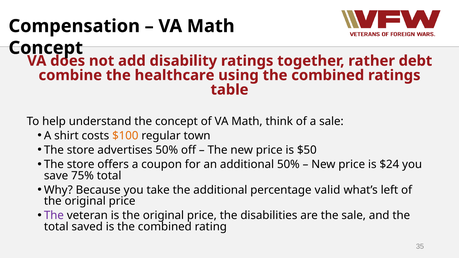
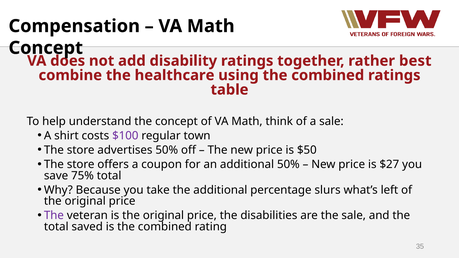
debt: debt -> best (415, 61)
$100 colour: orange -> purple (125, 136)
$24: $24 -> $27 (389, 165)
valid: valid -> slurs (328, 190)
